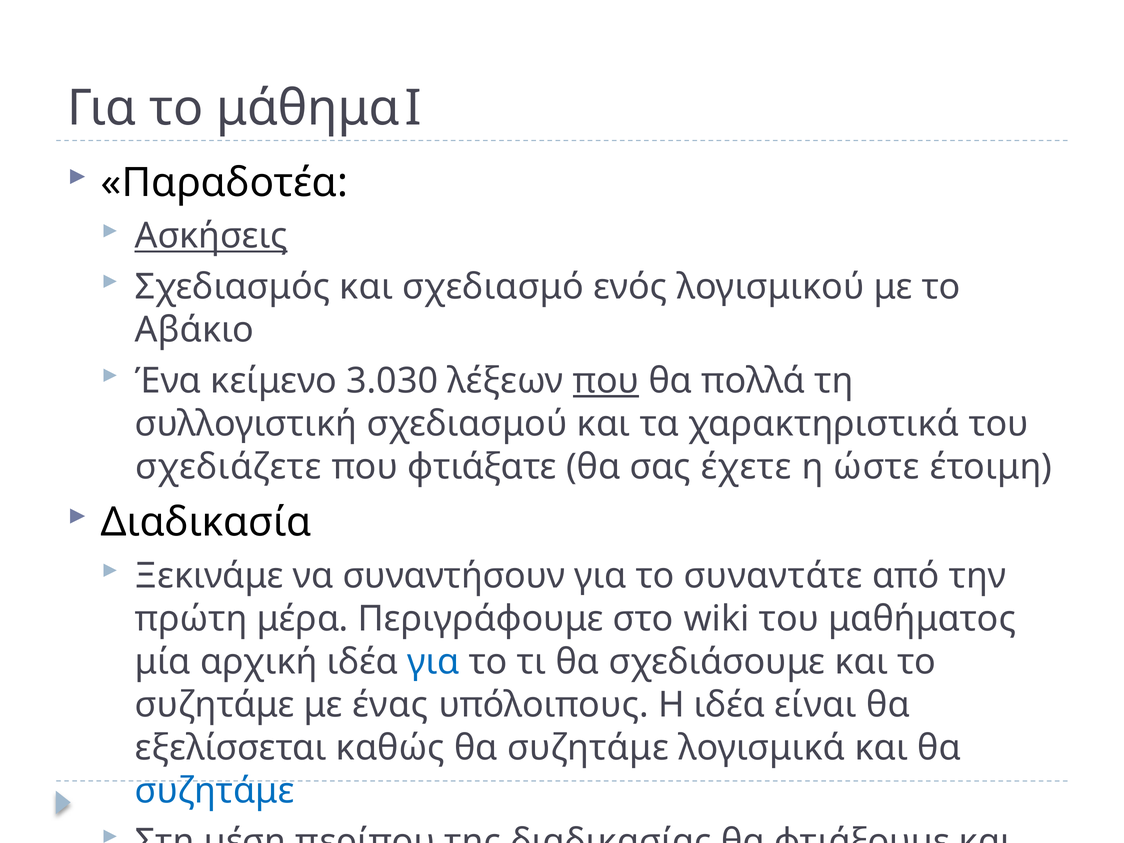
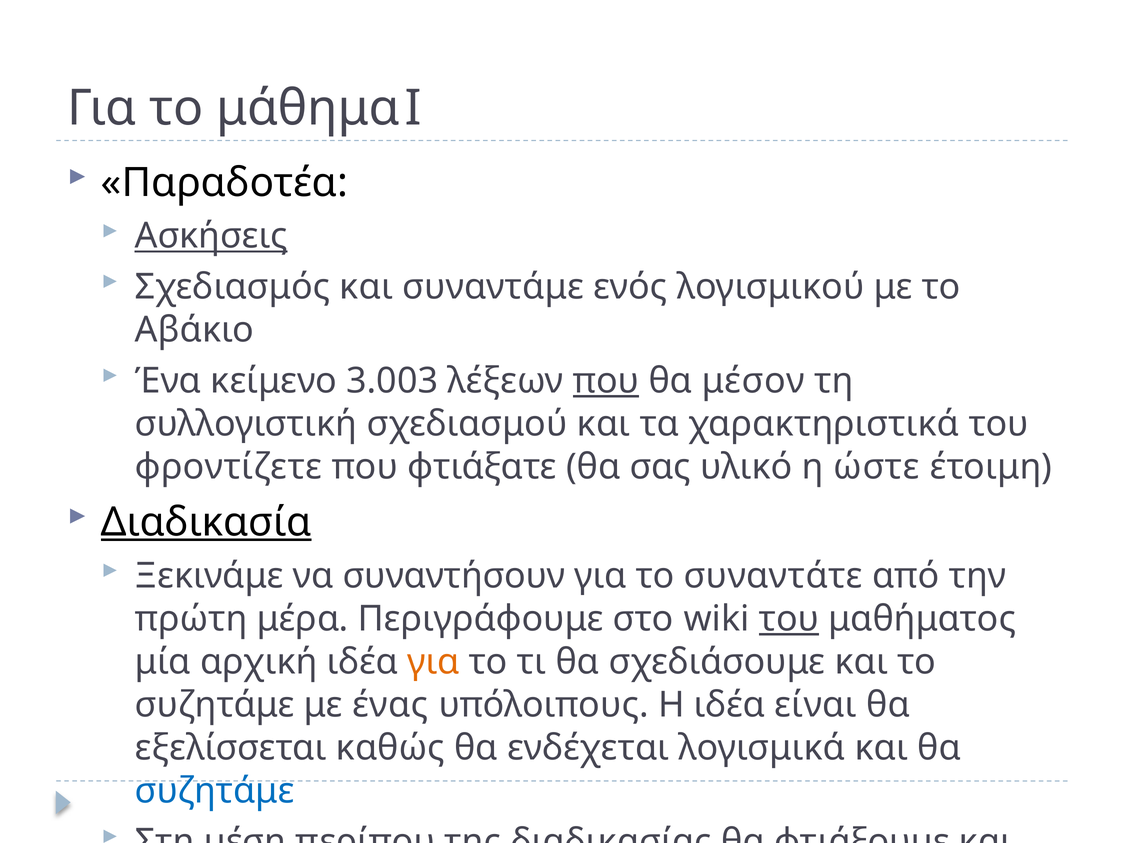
σχεδιασμό: σχεδιασμό -> συναντάμε (493, 287)
3.030: 3.030 -> 3.003 (392, 381)
πολλά: πολλά -> μέσον (753, 381)
σχεδιάζετε: σχεδιάζετε -> φροντίζετε (229, 467)
έχετε: έχετε -> υλικό (746, 467)
Διαδικασία underline: none -> present (206, 522)
του underline: none -> present (789, 619)
για colour: blue -> orange (434, 662)
καθώς θα συζητάμε: συζητάμε -> ενδέχεται (588, 748)
